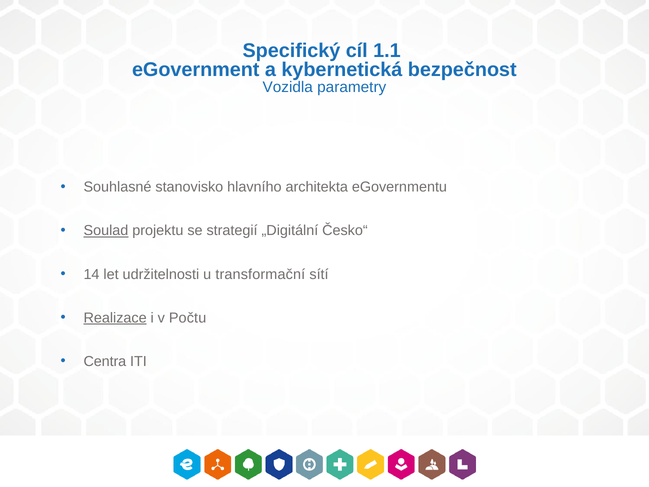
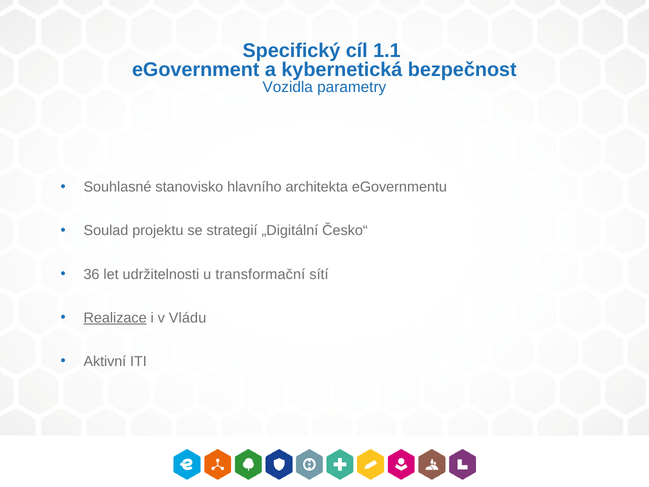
Soulad underline: present -> none (106, 231)
14: 14 -> 36 (92, 274)
Počtu: Počtu -> Vládu (188, 318)
Centra: Centra -> Aktivní (105, 361)
